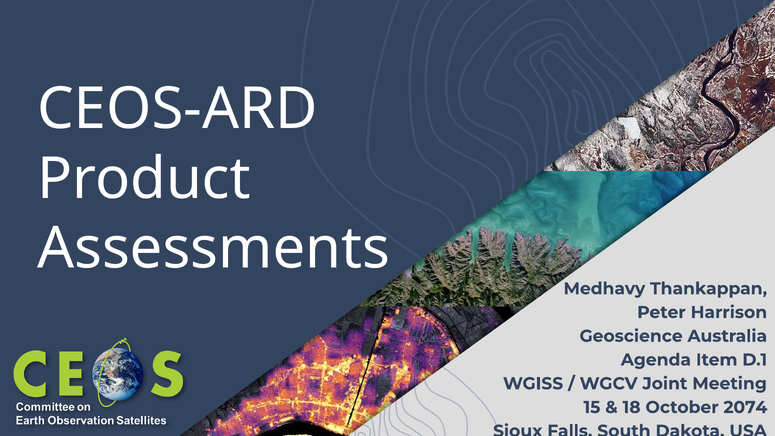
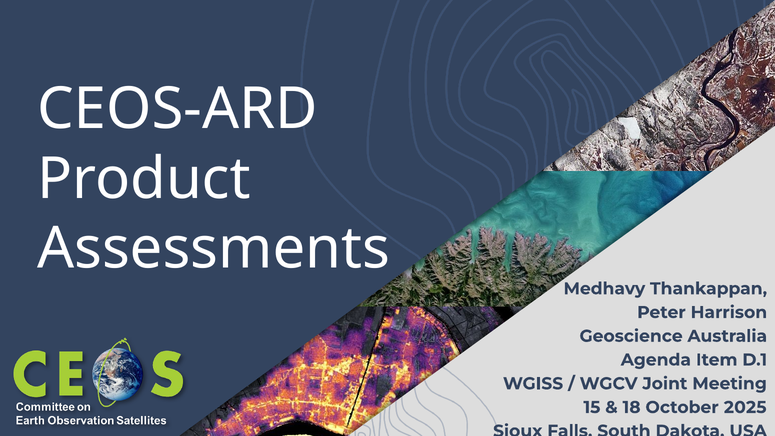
2074: 2074 -> 2025 (745, 407)
